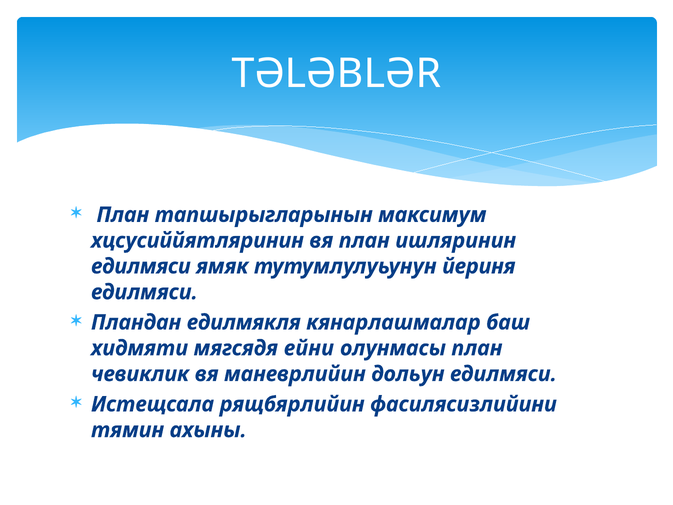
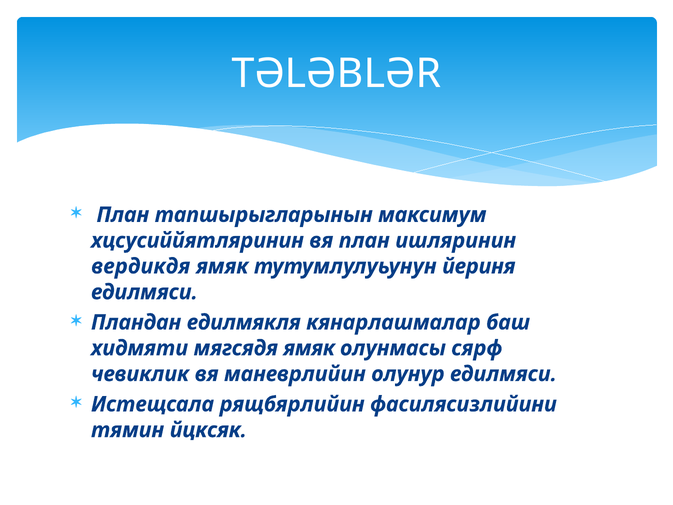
едилмяси: едилмяси -> вердикдя (141, 266)
мягсядя ейни: ейни -> ямяк (309, 348)
олунмасы план: план -> сярф (477, 348)
дольун: дольун -> олунур (408, 374)
ахыны: ахыны -> йцксяк (208, 430)
